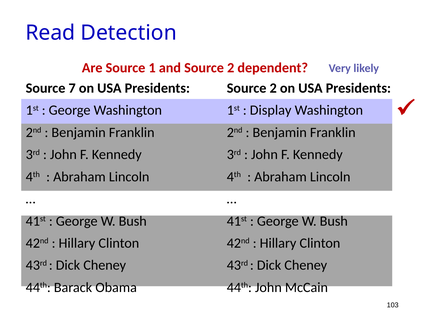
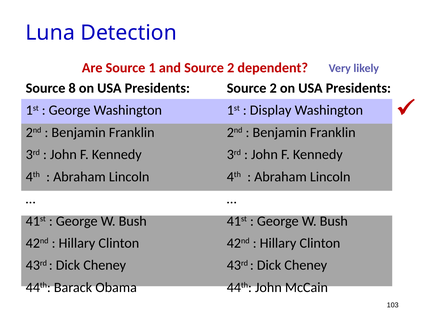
Read: Read -> Luna (50, 33)
7: 7 -> 8 (72, 88)
